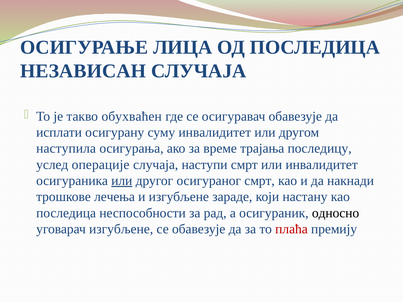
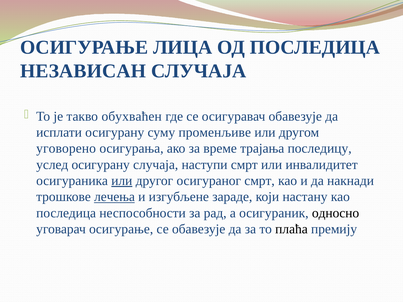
суму инвалидитет: инвалидитет -> променљиве (215, 133)
наступила: наступила -> уговорено (66, 149)
услед операције: операције -> осигурану (101, 165)
лечења underline: none -> present (114, 197)
уговарач изгубљене: изгубљене -> осигурање (121, 229)
плаћа colour: red -> black (291, 229)
